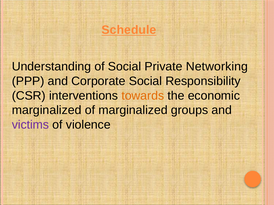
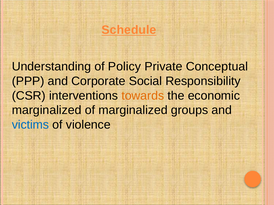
of Social: Social -> Policy (125, 67)
Networking: Networking -> Conceptual (217, 67)
victims colour: purple -> blue (30, 125)
